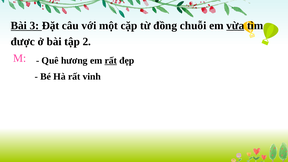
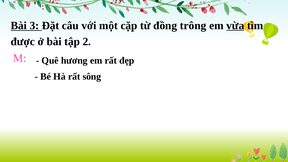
chuỗi: chuỗi -> trông (193, 26)
rất underline: present -> none (111, 61)
vinh: vinh -> sông (92, 77)
